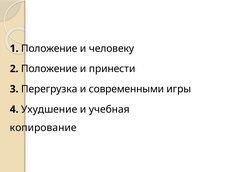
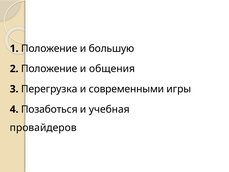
человеку: человеку -> большую (112, 48)
принести: принести -> общения (112, 69)
Ухудшение: Ухудшение -> Позаботься (49, 109)
копирование: копирование -> провайдеров (43, 128)
